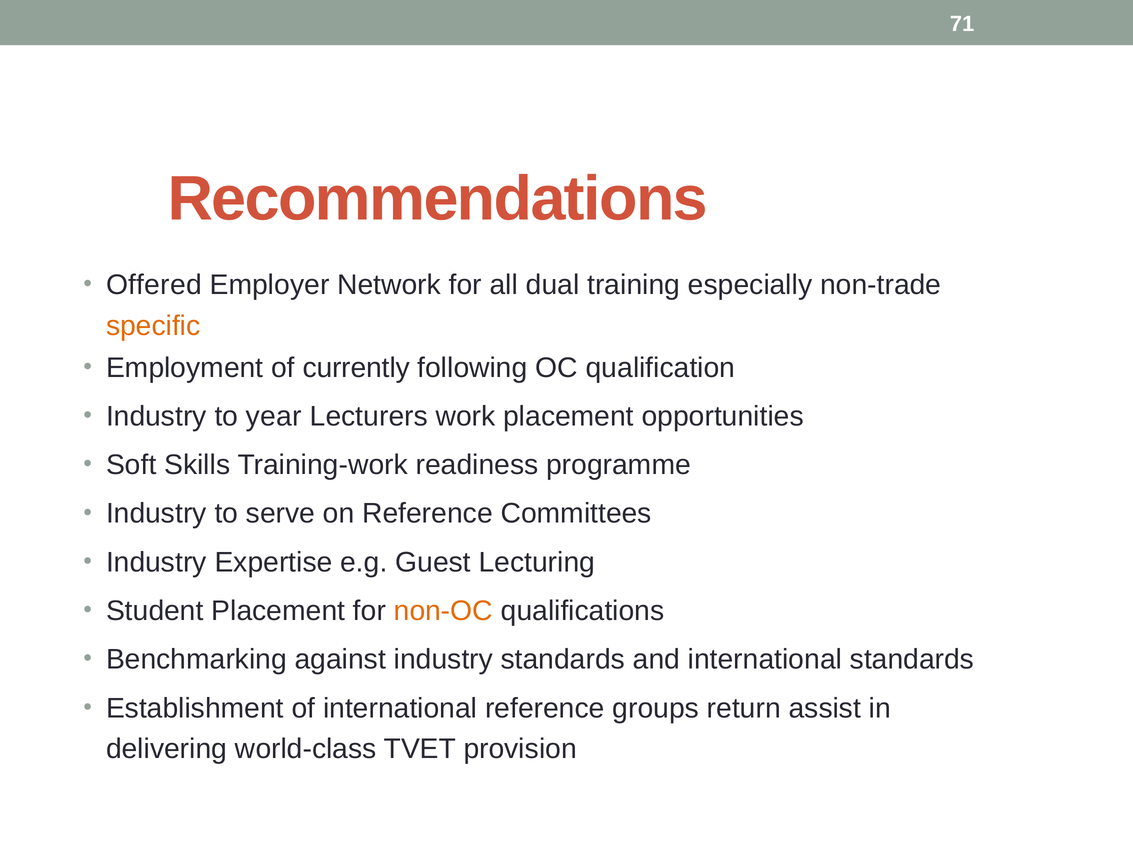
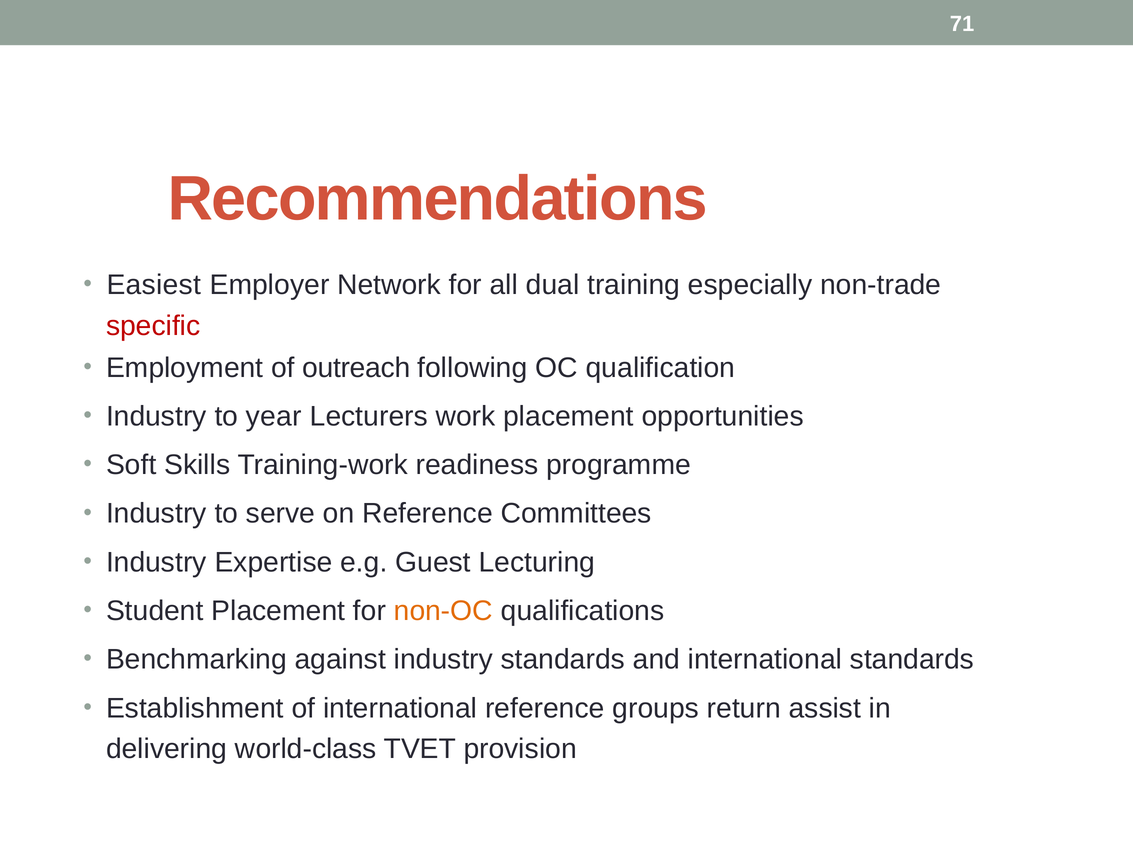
Offered: Offered -> Easiest (154, 285)
specific colour: orange -> red (153, 326)
currently: currently -> outreach (356, 368)
